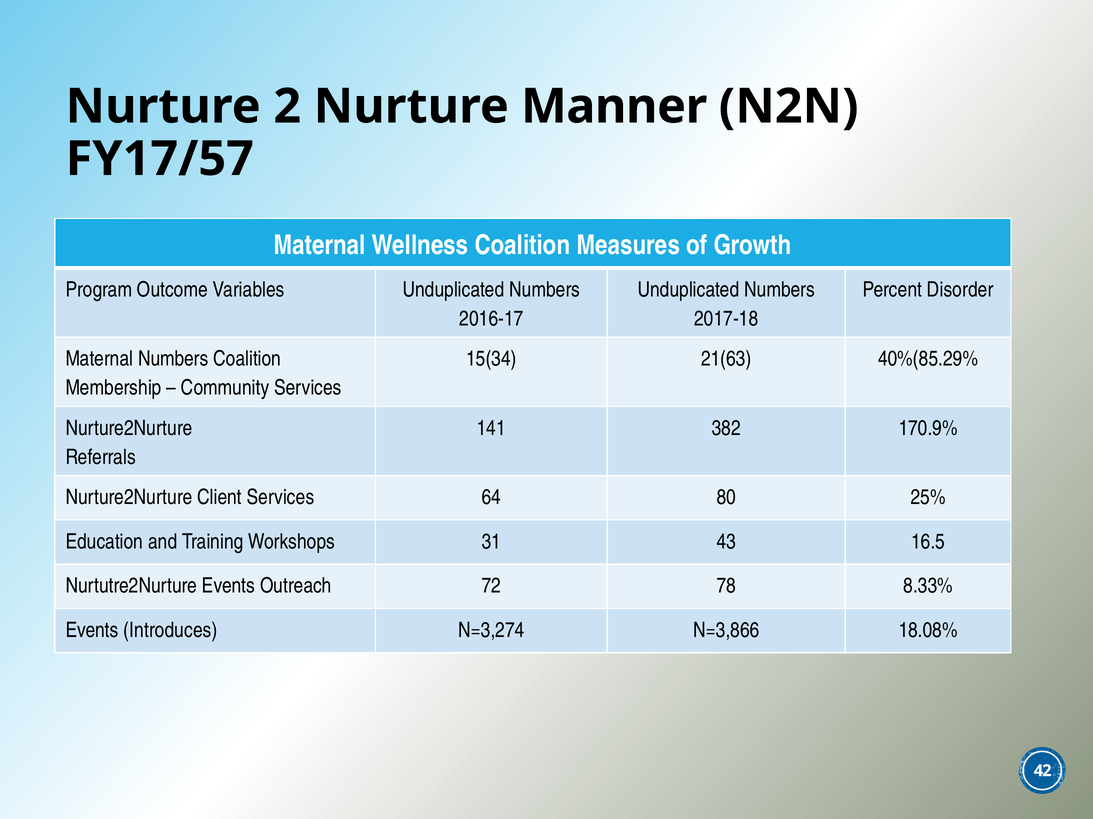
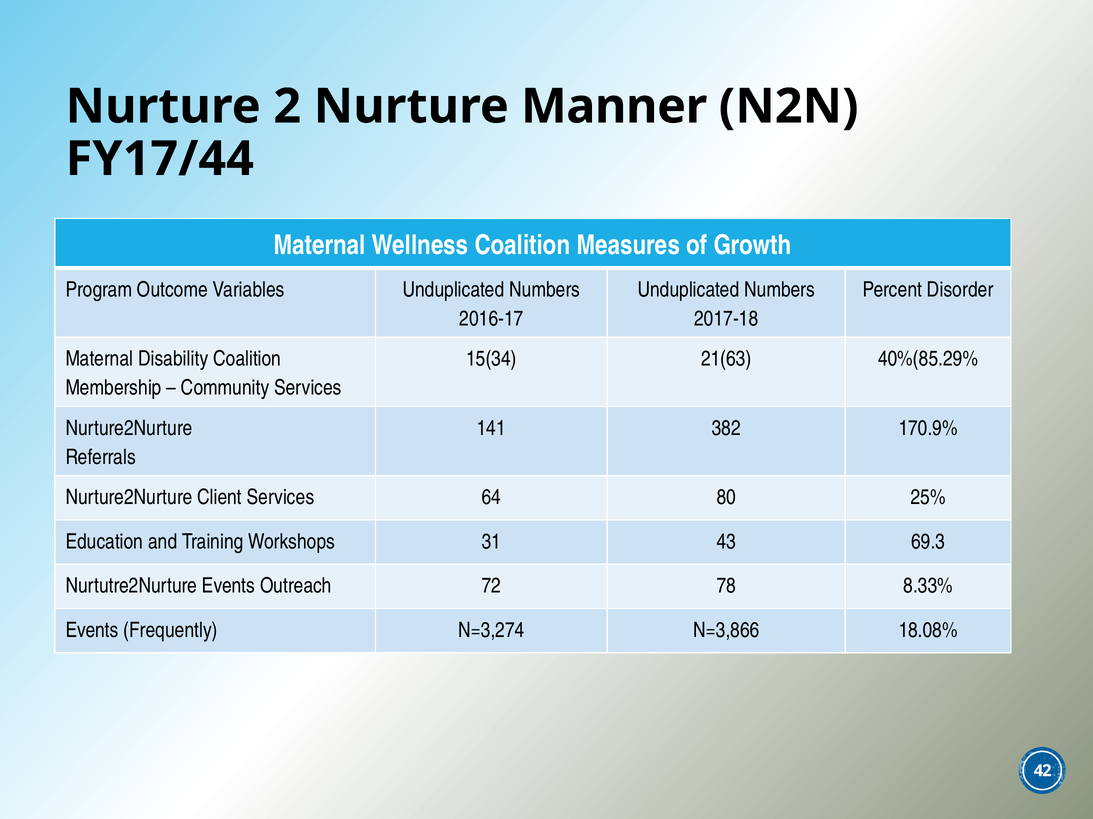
FY17/57: FY17/57 -> FY17/44 (160, 159)
Maternal Numbers: Numbers -> Disability (173, 359)
16.5: 16.5 -> 69.3 (928, 542)
Introduces: Introduces -> Frequently (171, 631)
